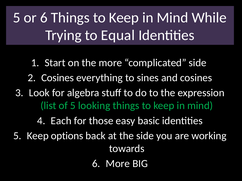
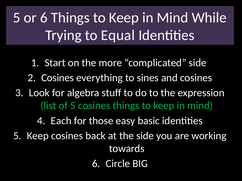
5 looking: looking -> cosines (94, 106)
Keep options: options -> cosines (67, 136)
6 More: More -> Circle (118, 164)
